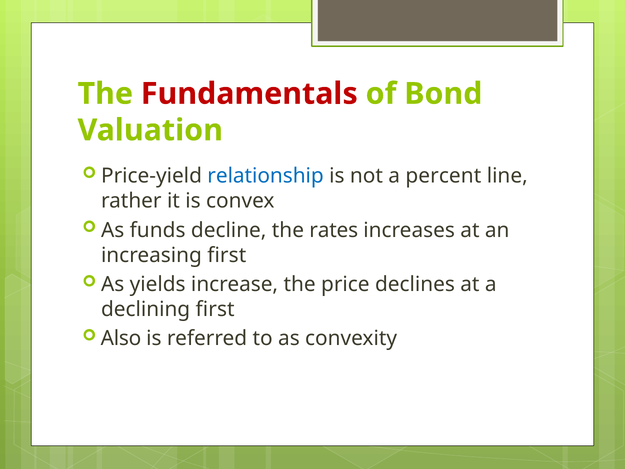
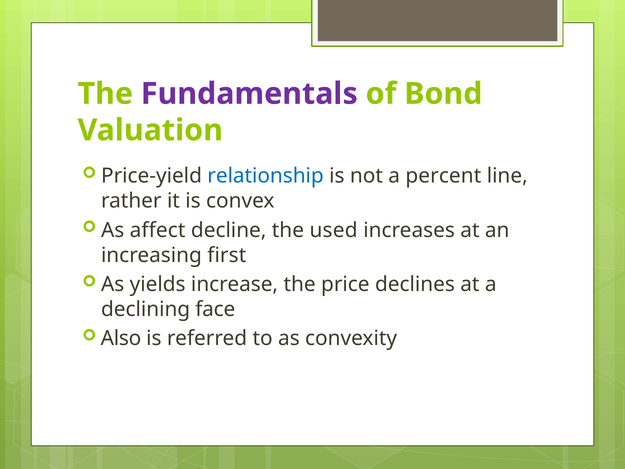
Fundamentals colour: red -> purple (249, 94)
funds: funds -> affect (158, 230)
rates: rates -> used (334, 230)
declining first: first -> face (215, 309)
